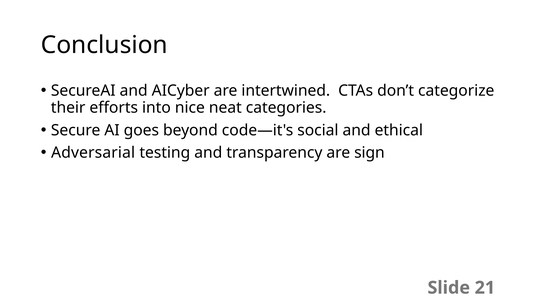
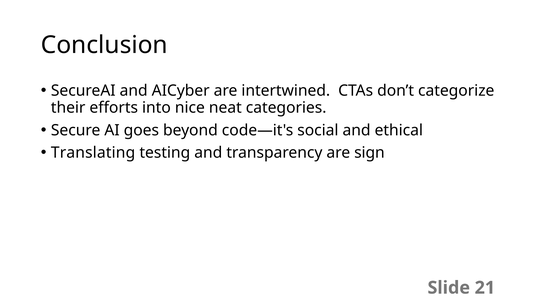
Adversarial: Adversarial -> Translating (93, 152)
